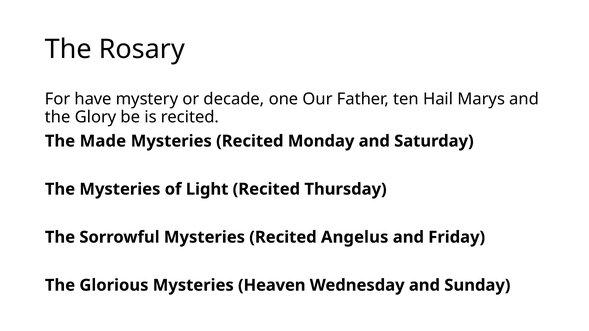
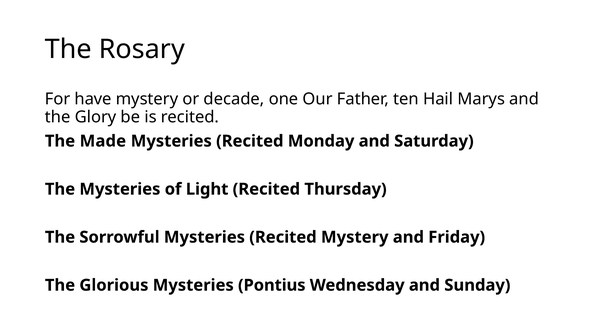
Recited Angelus: Angelus -> Mystery (355, 237)
Heaven: Heaven -> Pontius (272, 285)
